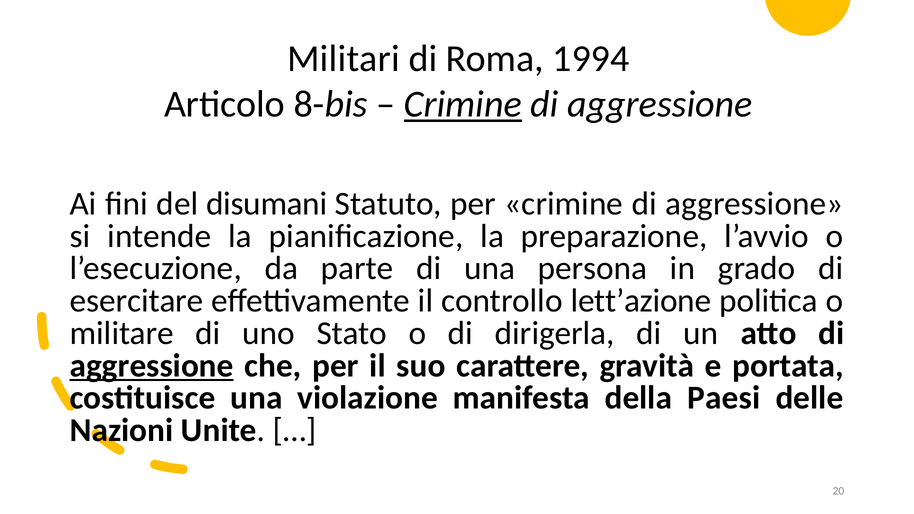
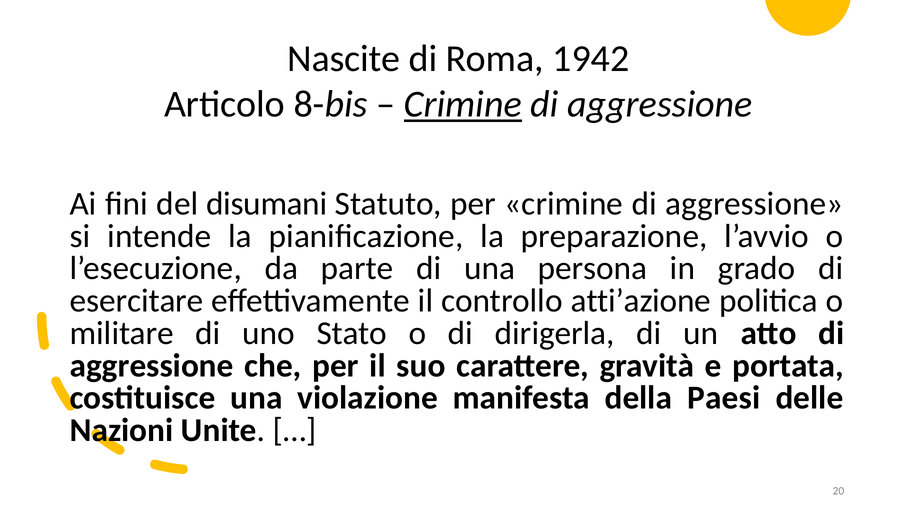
Militari: Militari -> Nascite (344, 59)
1994: 1994 -> 1942 (591, 59)
lett’azione: lett’azione -> atti’azione (641, 301)
aggressione underline: present -> none (152, 366)
